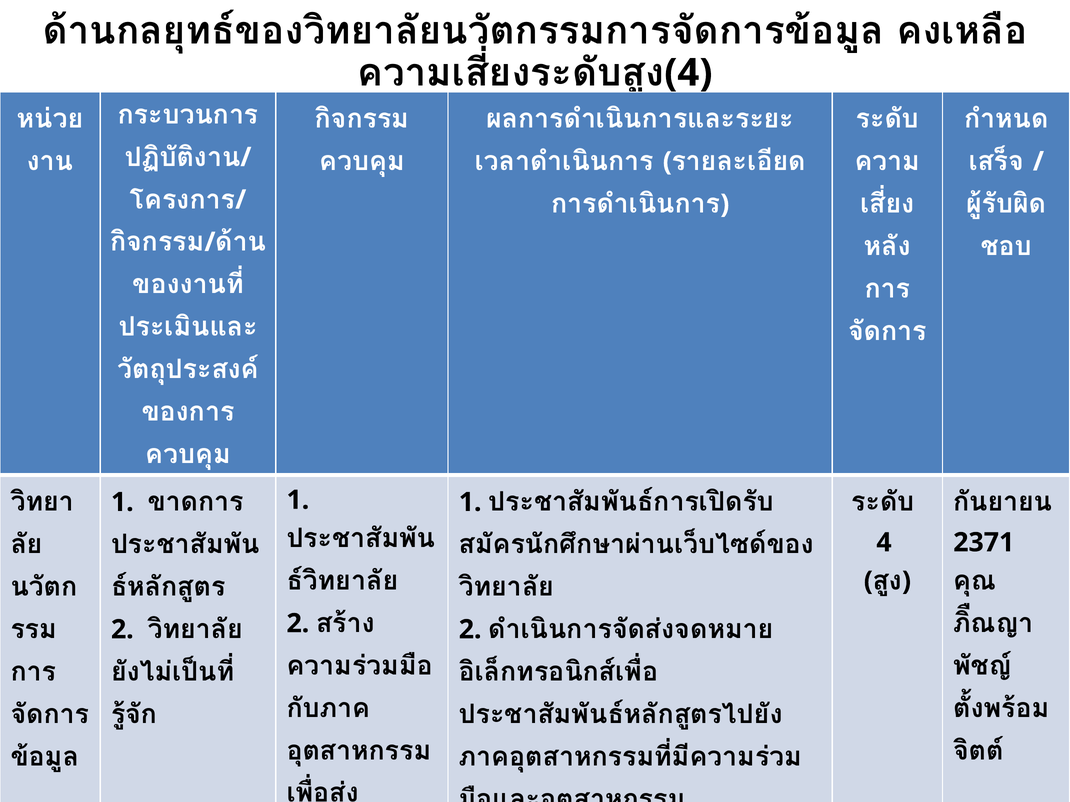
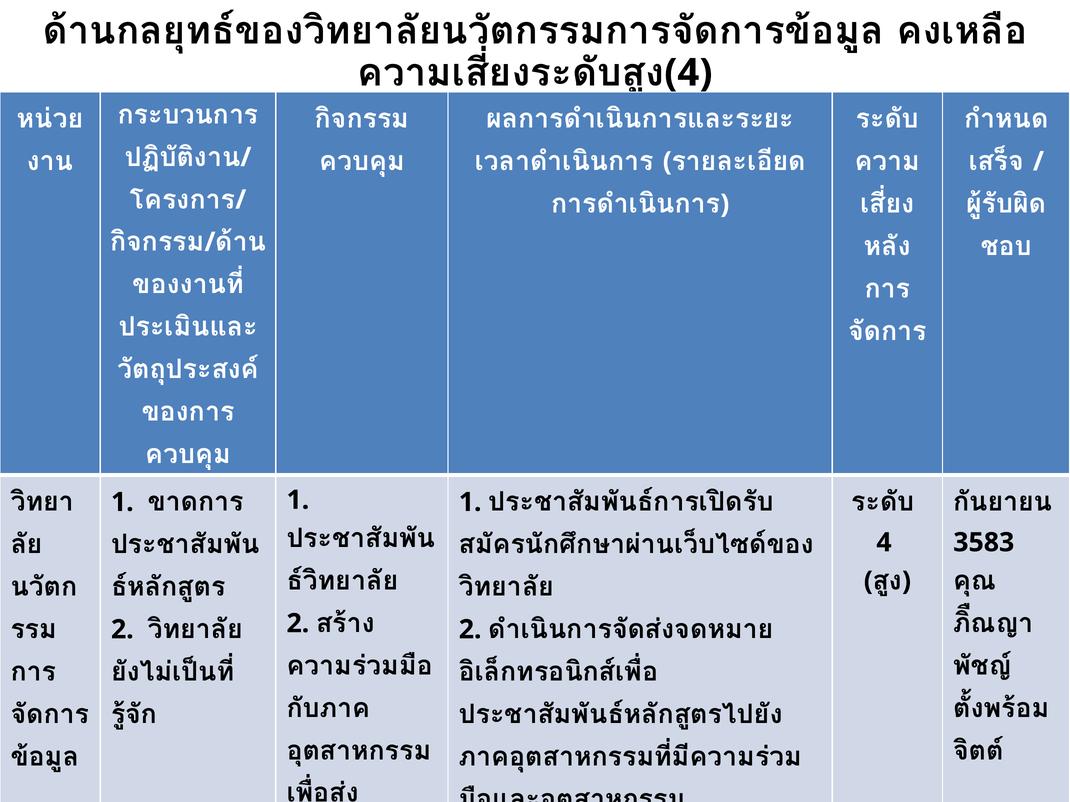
2371: 2371 -> 3583 (984, 543)
